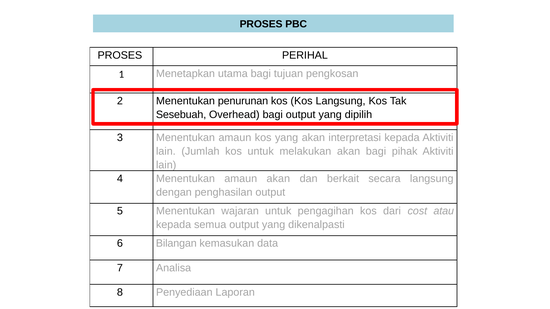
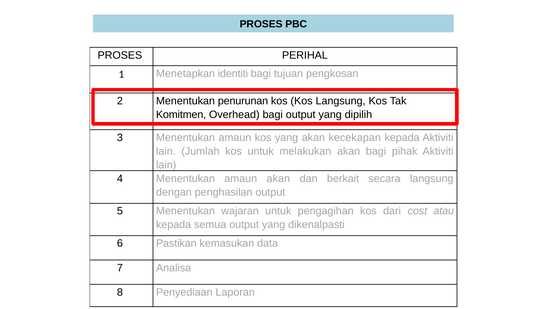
utama: utama -> identiti (233, 74)
Sesebuah: Sesebuah -> Komitmen (181, 115)
interpretasi: interpretasi -> kecekapan (355, 138)
Bilangan: Bilangan -> Pastikan (176, 244)
